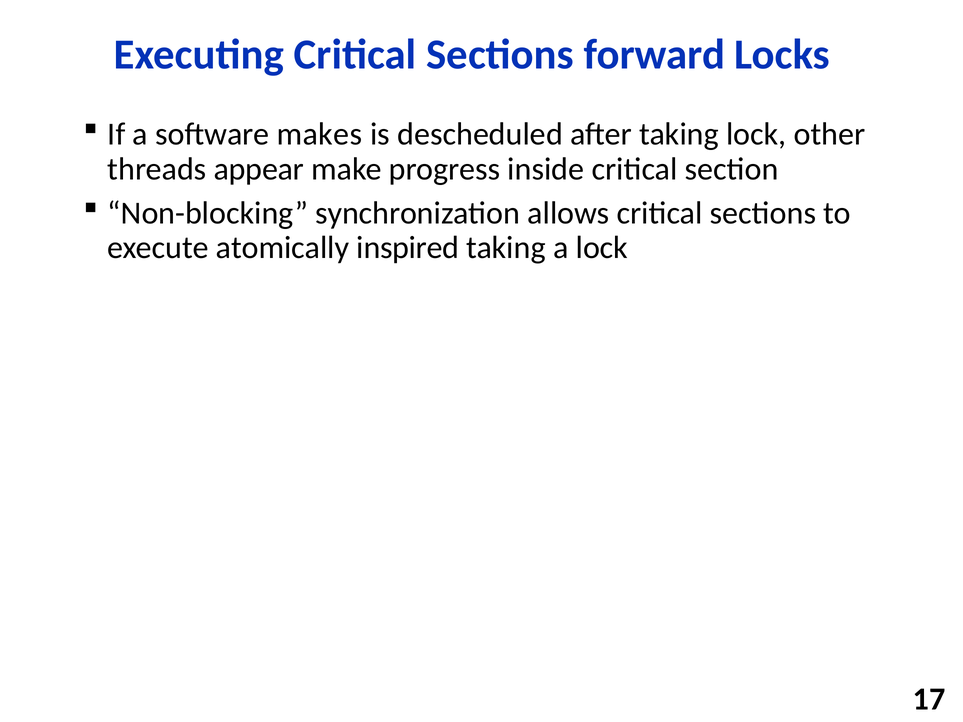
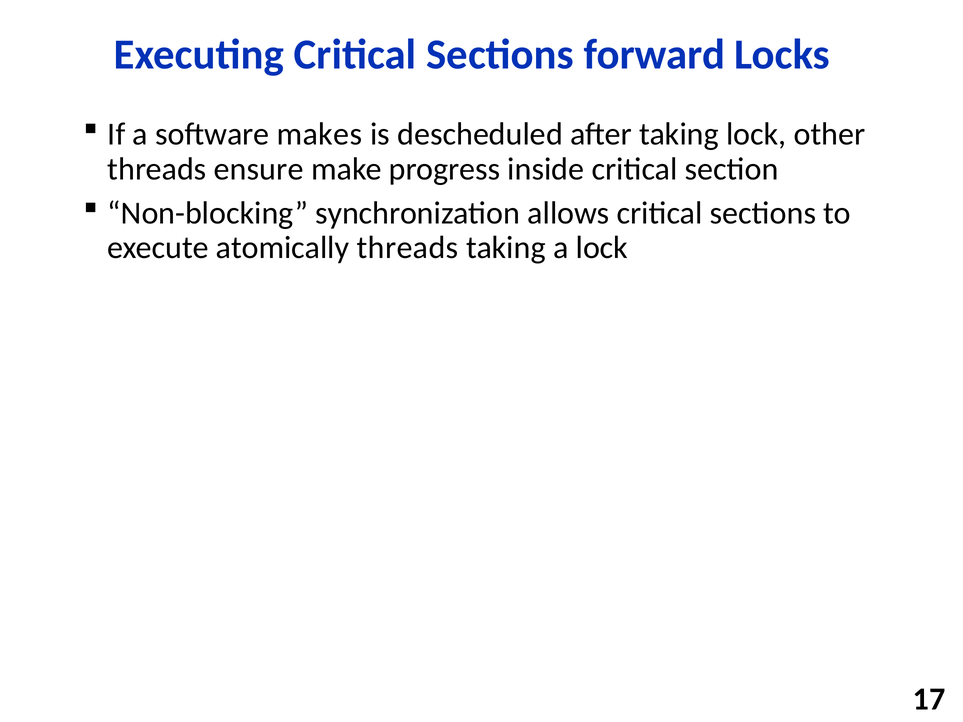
appear: appear -> ensure (259, 169)
atomically inspired: inspired -> threads (408, 248)
